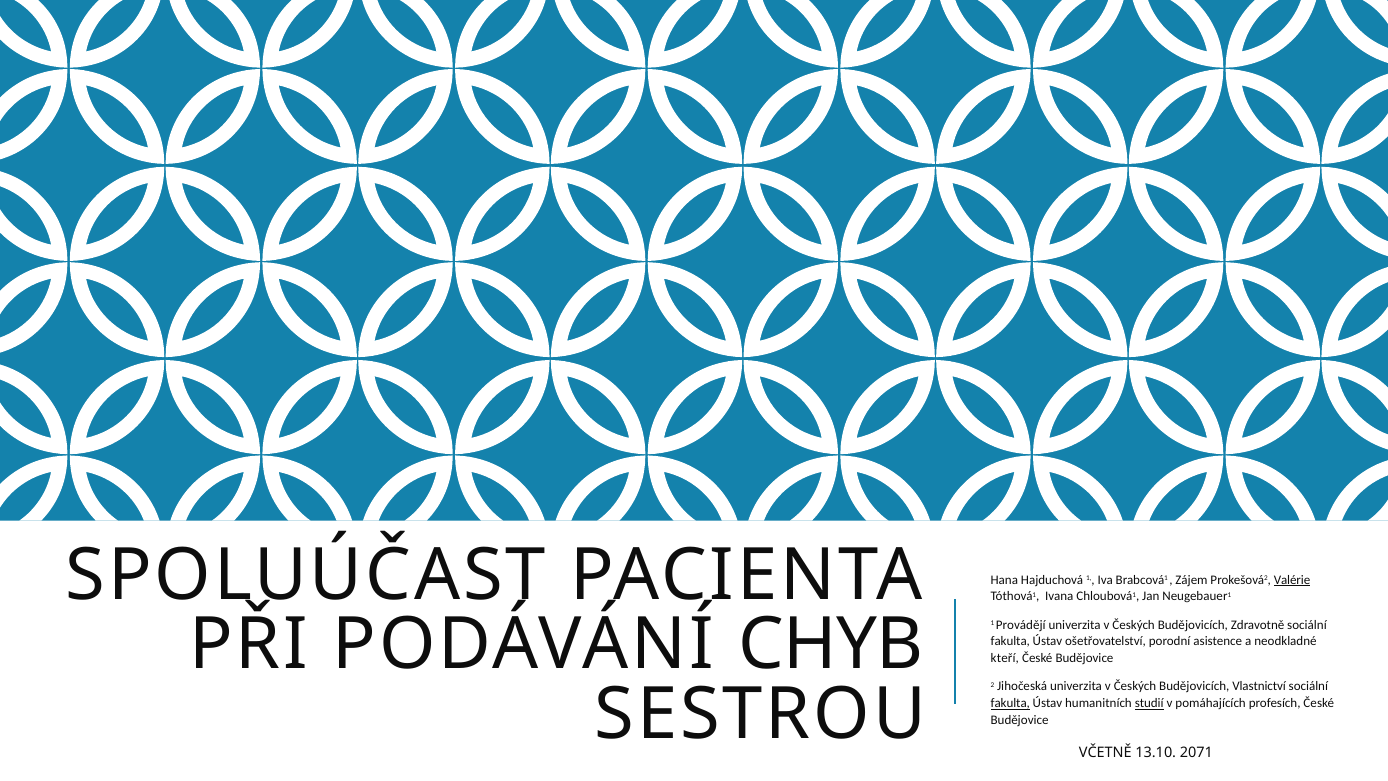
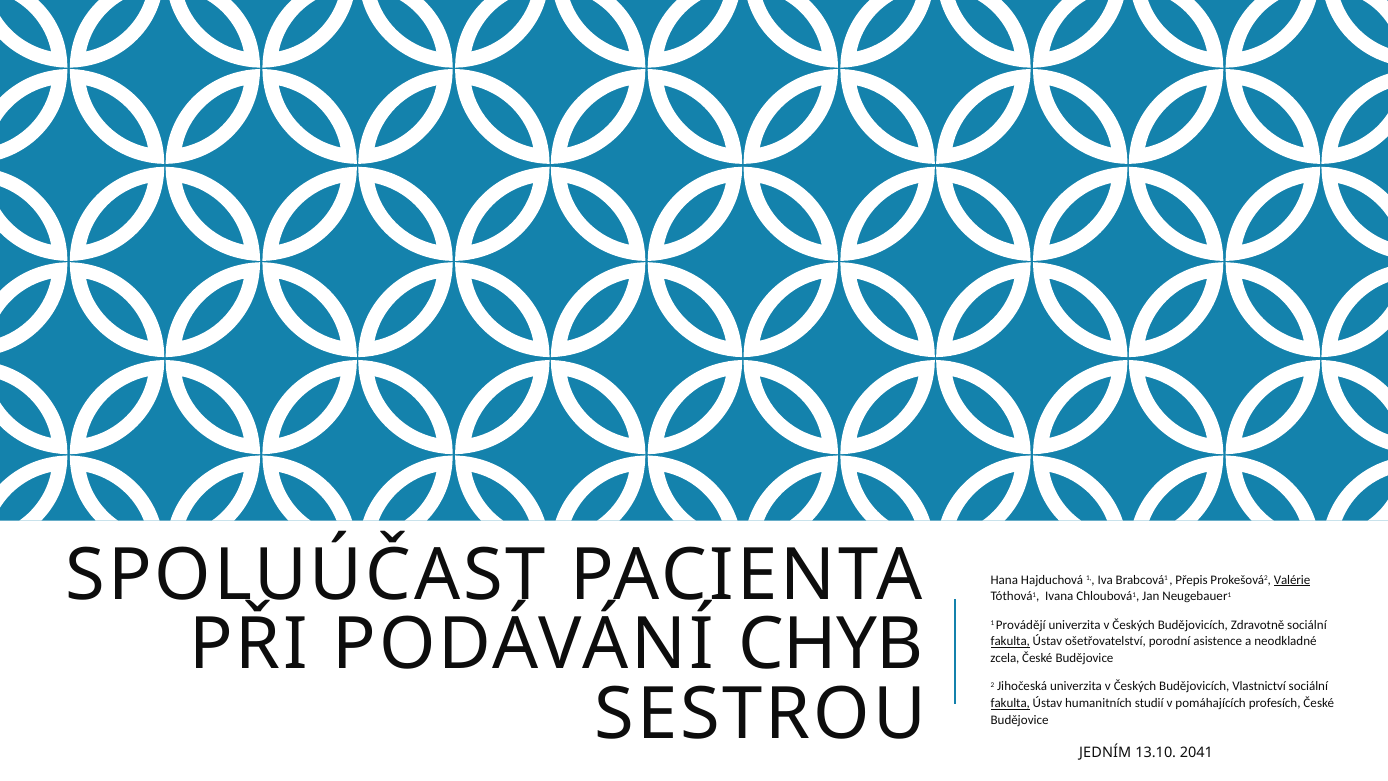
Zájem: Zájem -> Přepis (1192, 580)
fakulta underline: none -> present (1010, 641)
kteří: kteří -> zcela (1005, 658)
studií underline: present -> none (1149, 703)
VČETNĚ: VČETNĚ -> JEDNÍM (1105, 752)
2071: 2071 -> 2041 (1196, 752)
